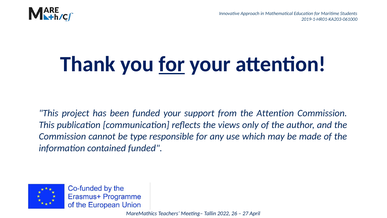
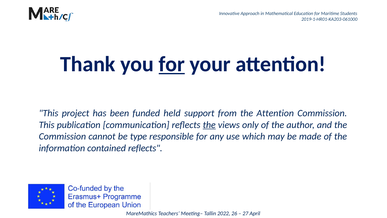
funded your: your -> held (172, 113)
the underline: none -> present (209, 125)
contained funded: funded -> reflects (145, 148)
